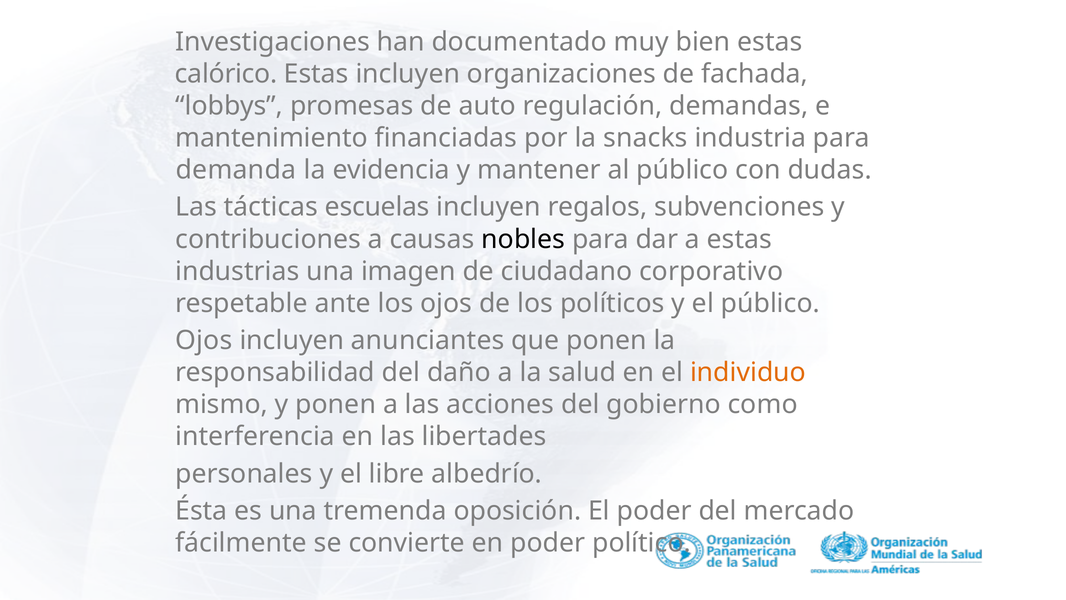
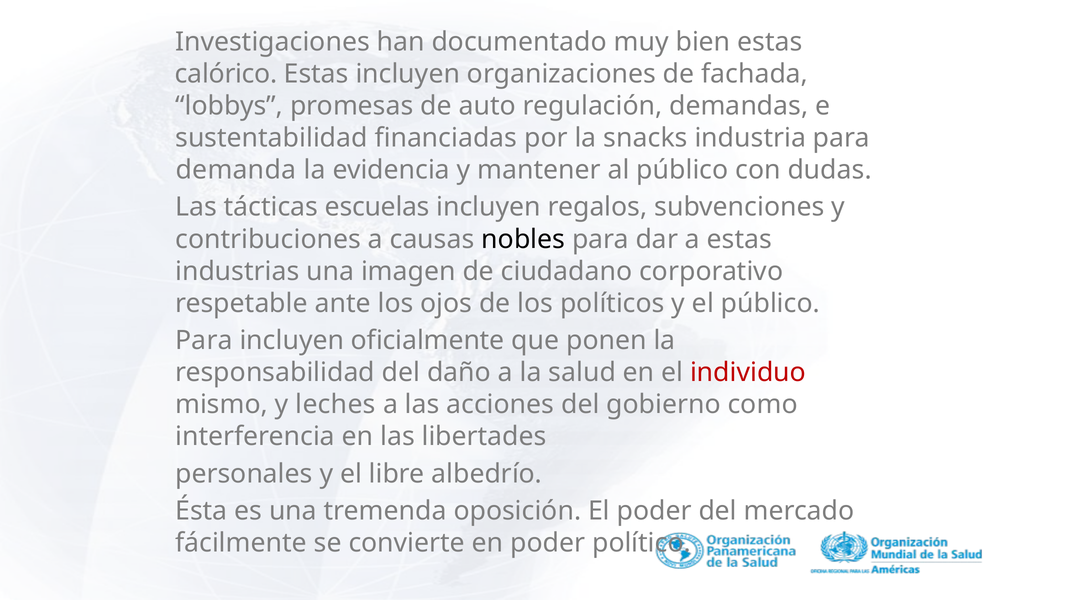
mantenimiento: mantenimiento -> sustentabilidad (271, 138)
Ojos: Ojos -> Para (204, 340)
anunciantes: anunciantes -> oficialmente (428, 340)
individuo colour: orange -> red (748, 372)
y ponen: ponen -> leches (336, 404)
